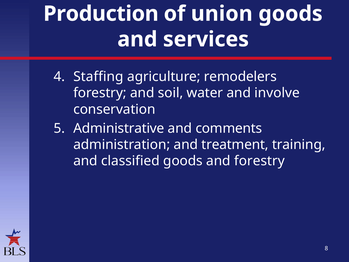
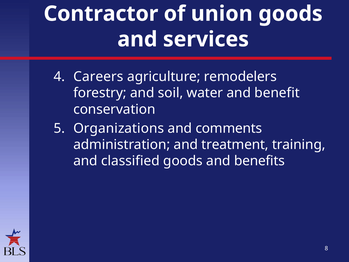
Production: Production -> Contractor (101, 14)
Staffing: Staffing -> Careers (98, 77)
involve: involve -> benefit (277, 93)
Administrative: Administrative -> Organizations (119, 128)
and forestry: forestry -> benefits (259, 161)
